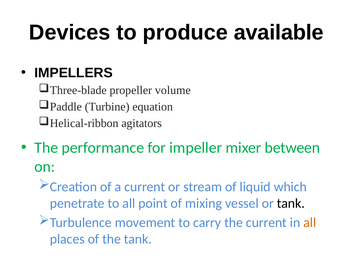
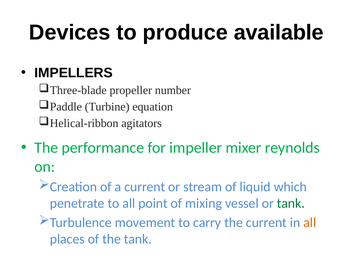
volume: volume -> number (173, 90)
between: between -> reynolds (292, 148)
tank colour: black -> green (291, 203)
